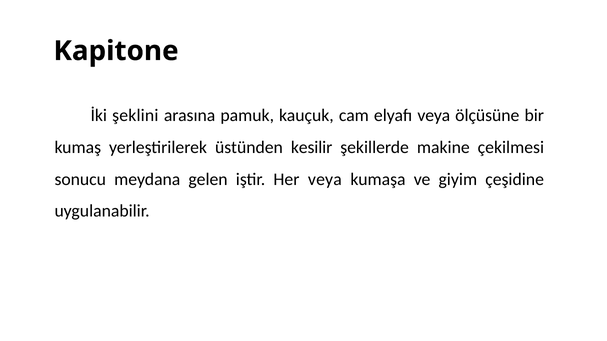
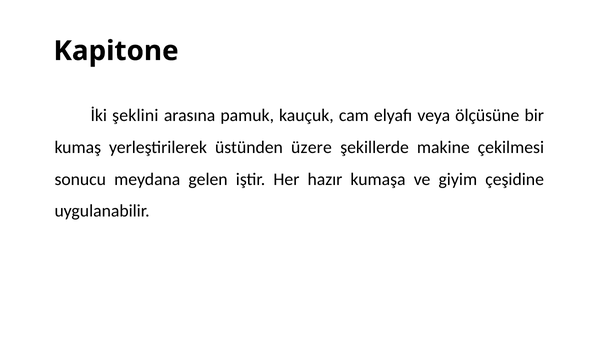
kesilir: kesilir -> üzere (311, 148)
Her veya: veya -> hazır (325, 179)
